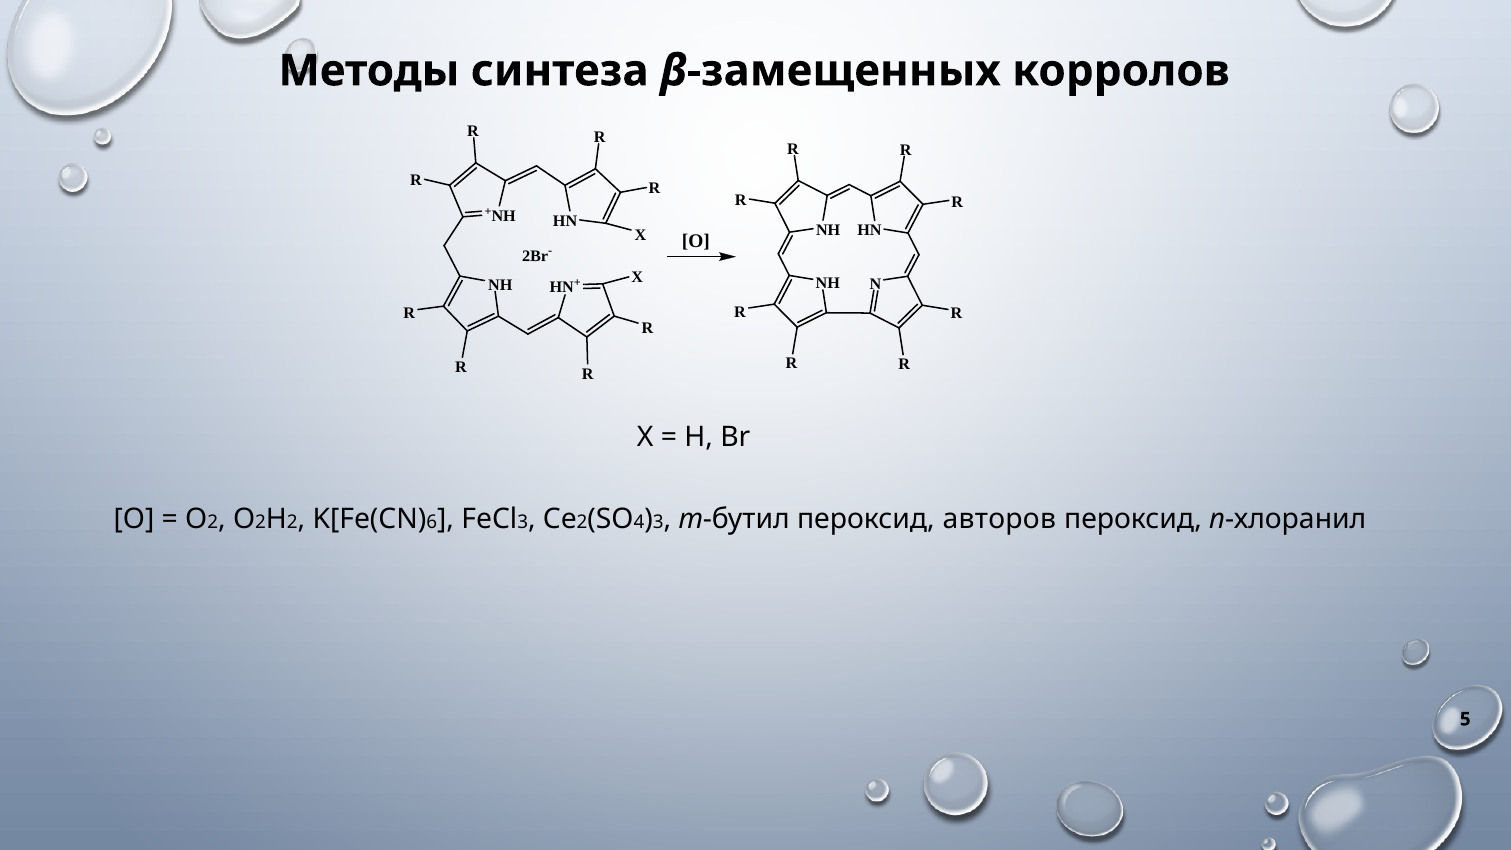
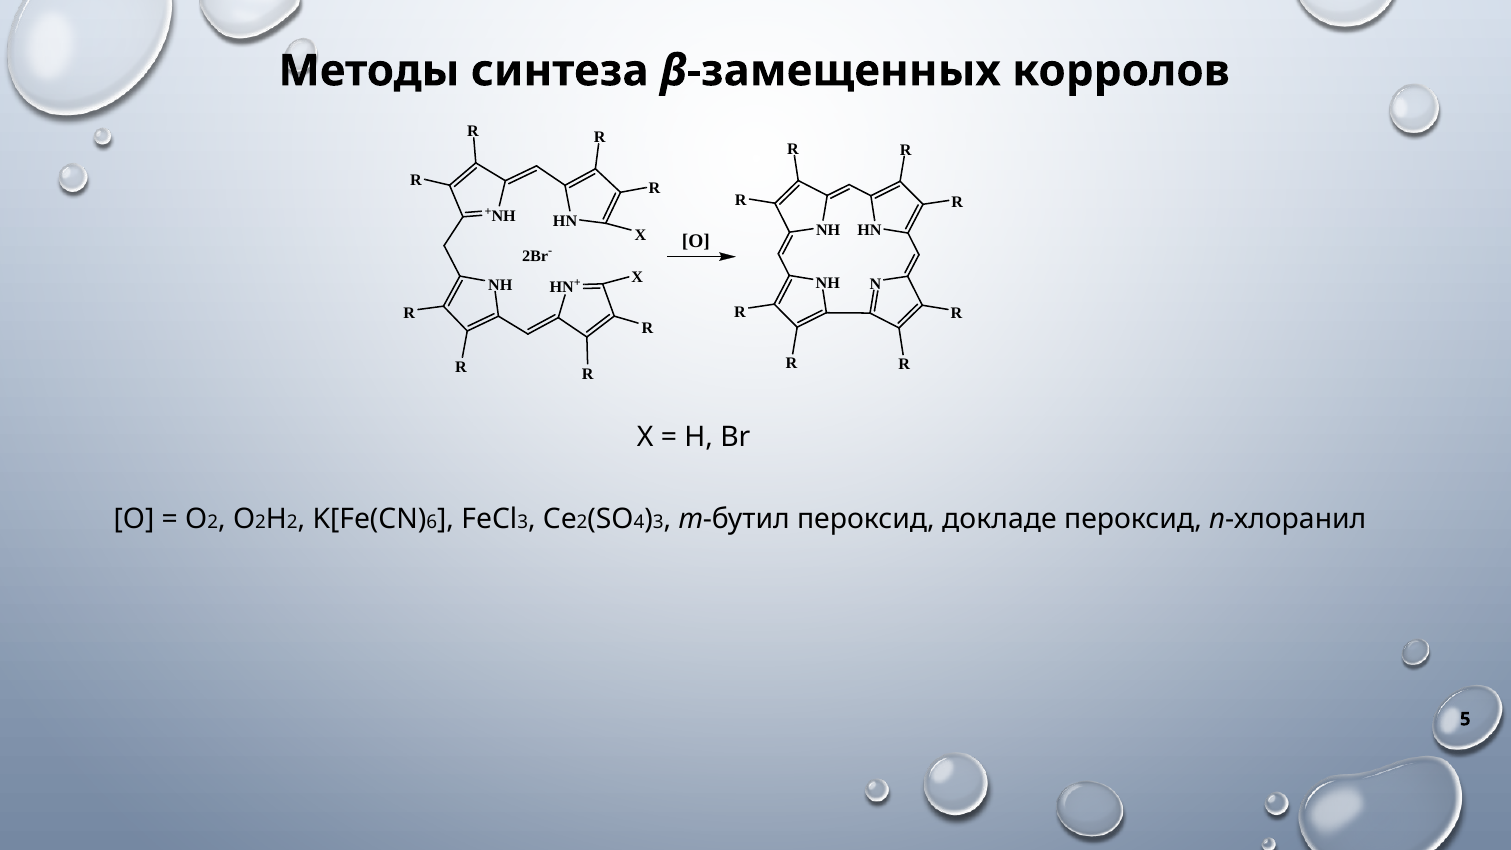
авторов: авторов -> докладе (999, 519)
